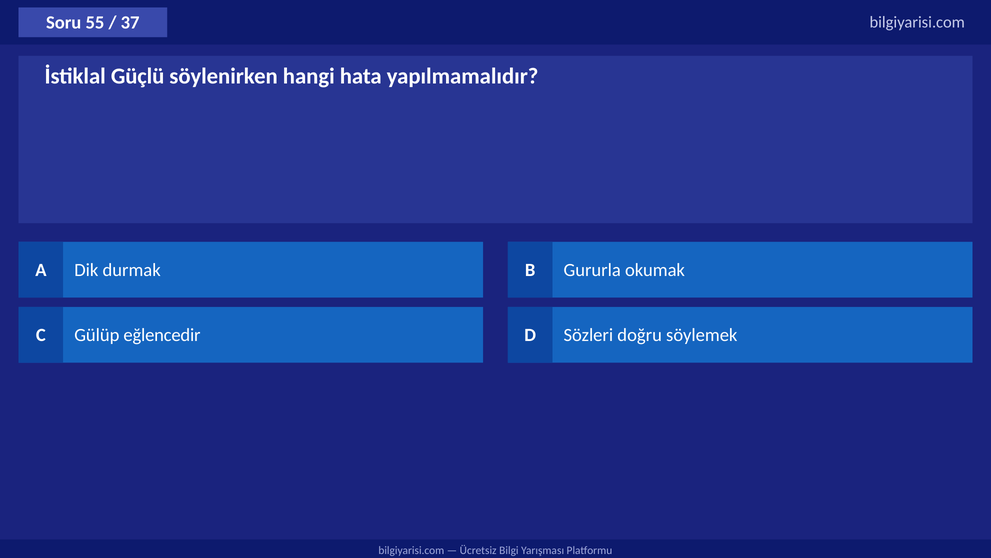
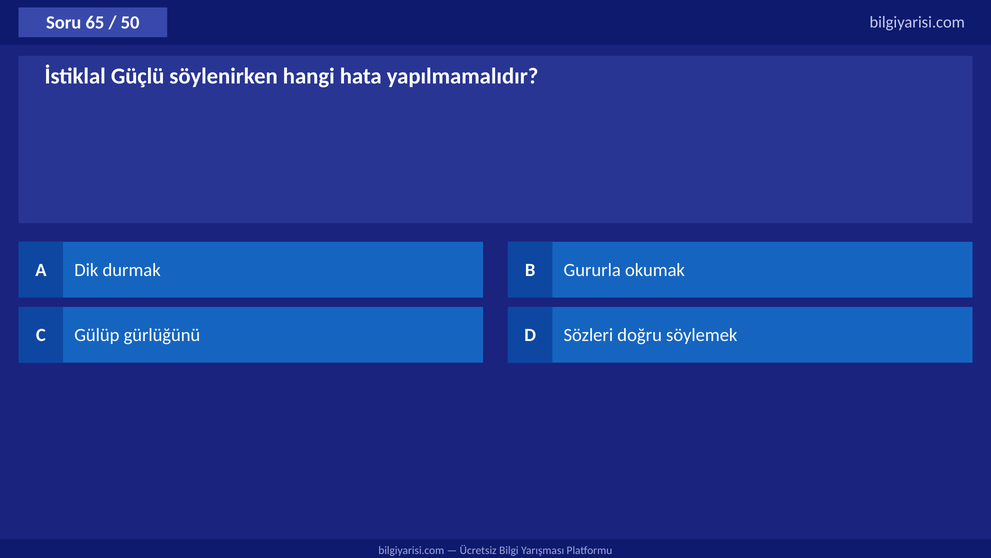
55: 55 -> 65 (95, 23)
37: 37 -> 50 (130, 23)
eğlencedir: eğlencedir -> gürlüğünü (162, 335)
